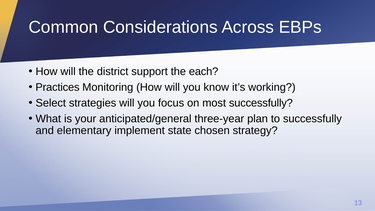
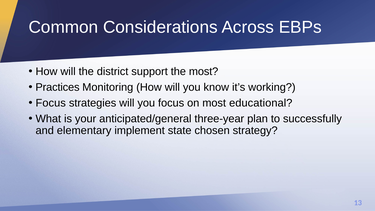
the each: each -> most (204, 71)
Select: Select -> Focus (51, 103)
most successfully: successfully -> educational (261, 103)
